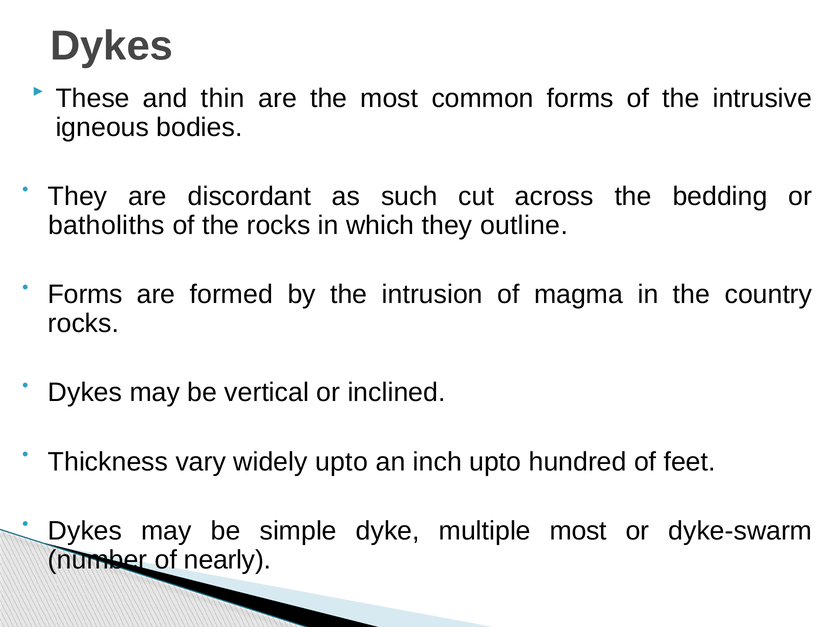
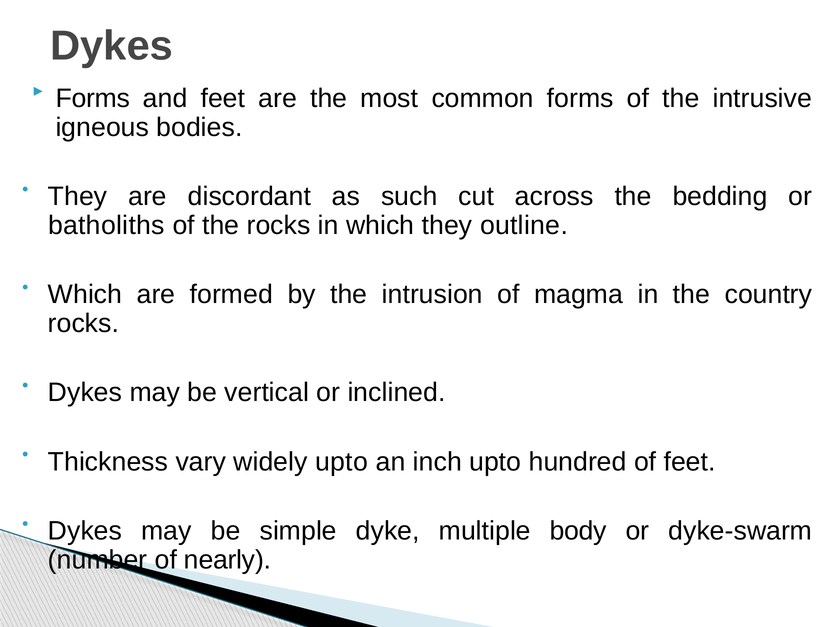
These: These -> Forms (93, 99)
and thin: thin -> feet (223, 99)
Forms: Forms -> Which (85, 295)
multiple most: most -> body (578, 531)
